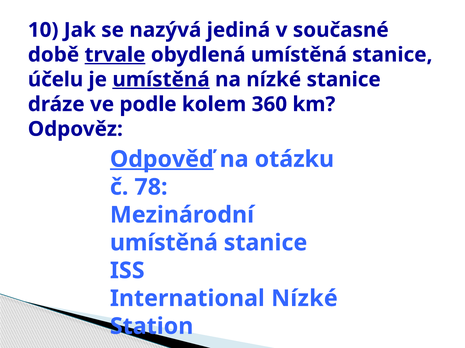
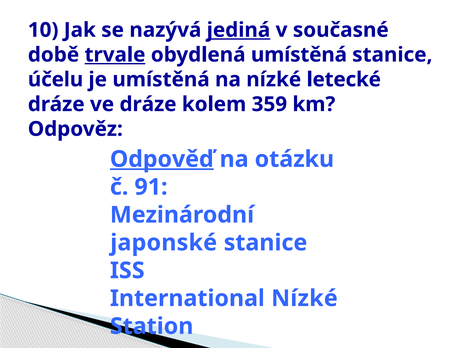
jediná underline: none -> present (238, 30)
umístěná underline: present -> none (161, 80)
nízké stanice: stanice -> letecké (344, 80)
ve podle: podle -> dráze (148, 105)
360: 360 -> 359 (269, 105)
78: 78 -> 91 (151, 187)
umístěná: umístěná -> japonské (164, 243)
